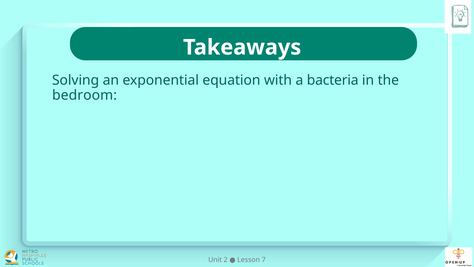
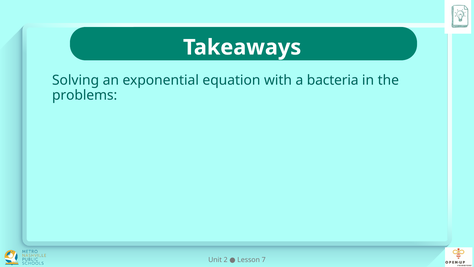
bedroom: bedroom -> problems (85, 95)
